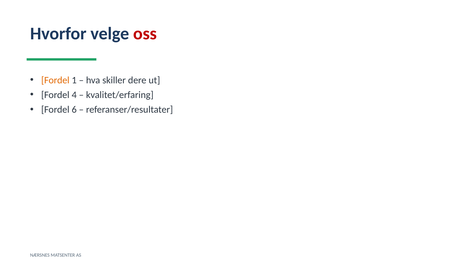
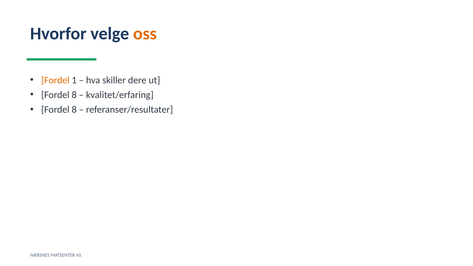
oss colour: red -> orange (145, 34)
4: 4 -> 8 (74, 95)
6: 6 -> 8 (74, 110)
